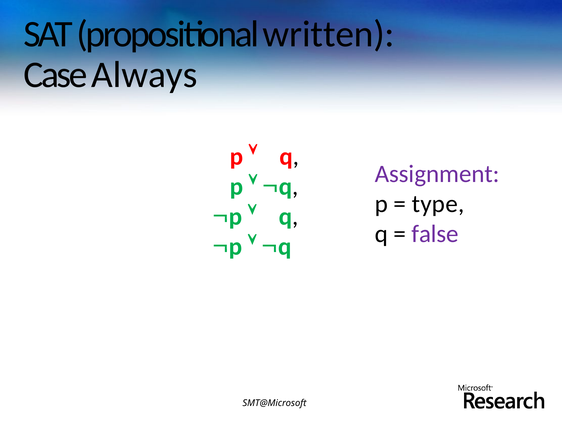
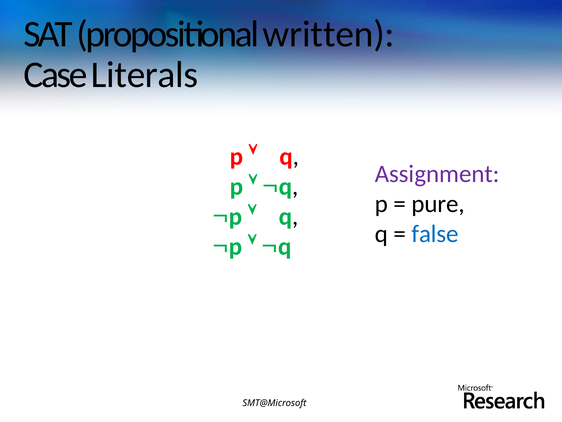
Always: Always -> Literals (144, 75)
type: type -> pure (438, 204)
false colour: purple -> blue (435, 234)
